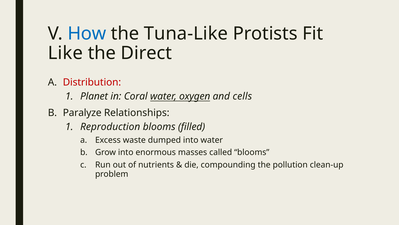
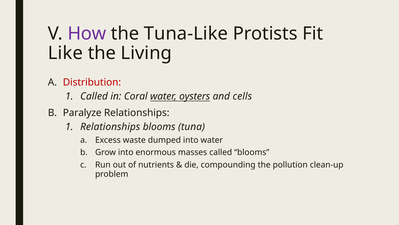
How colour: blue -> purple (87, 34)
Direct: Direct -> Living (146, 53)
Planet: Planet -> Called (94, 96)
oxygen: oxygen -> oysters (195, 96)
Reproduction: Reproduction -> Relationships (110, 127)
filled: filled -> tuna (192, 127)
